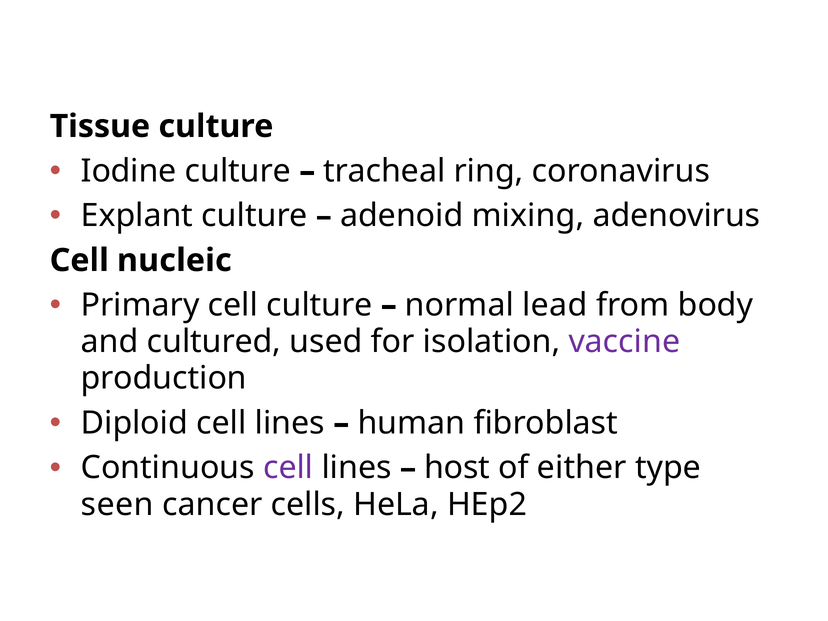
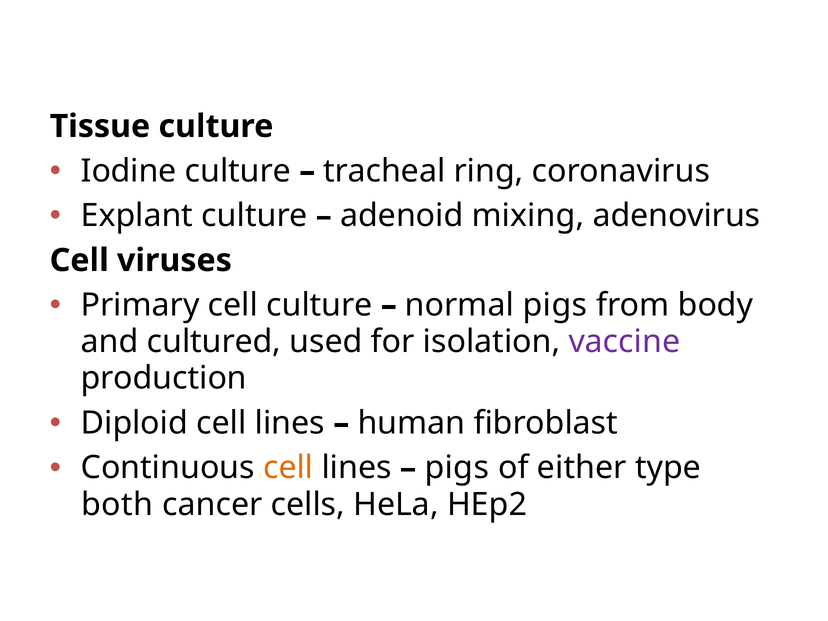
nucleic: nucleic -> viruses (174, 260)
normal lead: lead -> pigs (555, 305)
cell colour: purple -> orange (288, 468)
host: host -> pigs (457, 468)
seen: seen -> both (117, 504)
